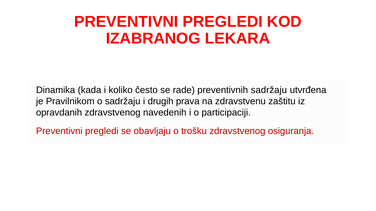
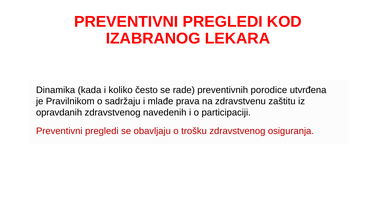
preventivnih sadržaju: sadržaju -> porodice (269, 90)
drugih: drugih -> mlađe (161, 102)
